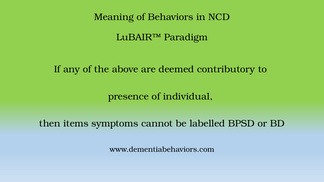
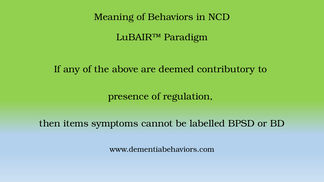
individual: individual -> regulation (188, 97)
